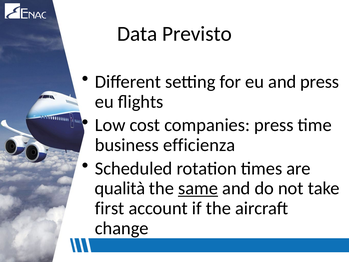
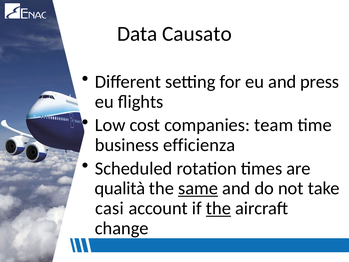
Previsto: Previsto -> Causato (197, 34)
companies press: press -> team (274, 125)
first: first -> casi (110, 208)
the underline: none -> present (219, 208)
